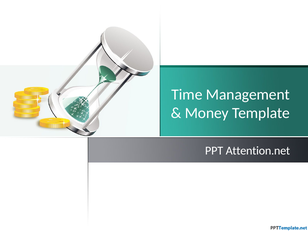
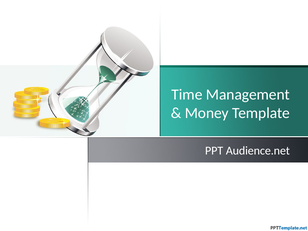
Attention.net: Attention.net -> Audience.net (258, 151)
